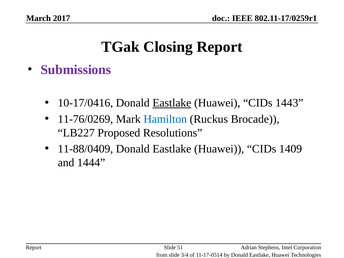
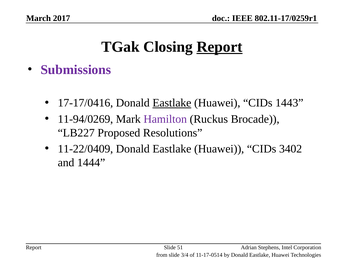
Report underline: none -> present (219, 47)
10-17/0416: 10-17/0416 -> 17-17/0416 (85, 103)
11-76/0269: 11-76/0269 -> 11-94/0269 (85, 119)
Hamilton colour: blue -> purple (165, 119)
11-88/0409: 11-88/0409 -> 11-22/0409 (85, 149)
1409: 1409 -> 3402 (291, 149)
